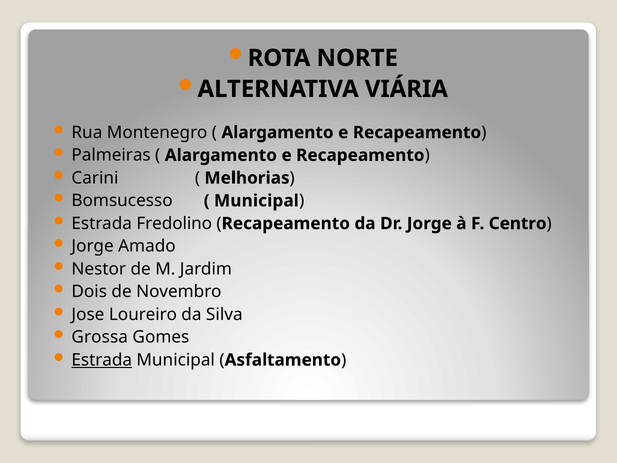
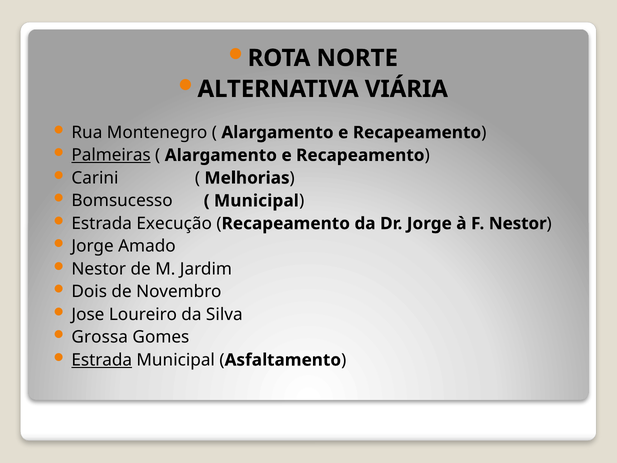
Palmeiras underline: none -> present (111, 155)
Fredolino: Fredolino -> Execução (174, 223)
F Centro: Centro -> Nestor (518, 223)
